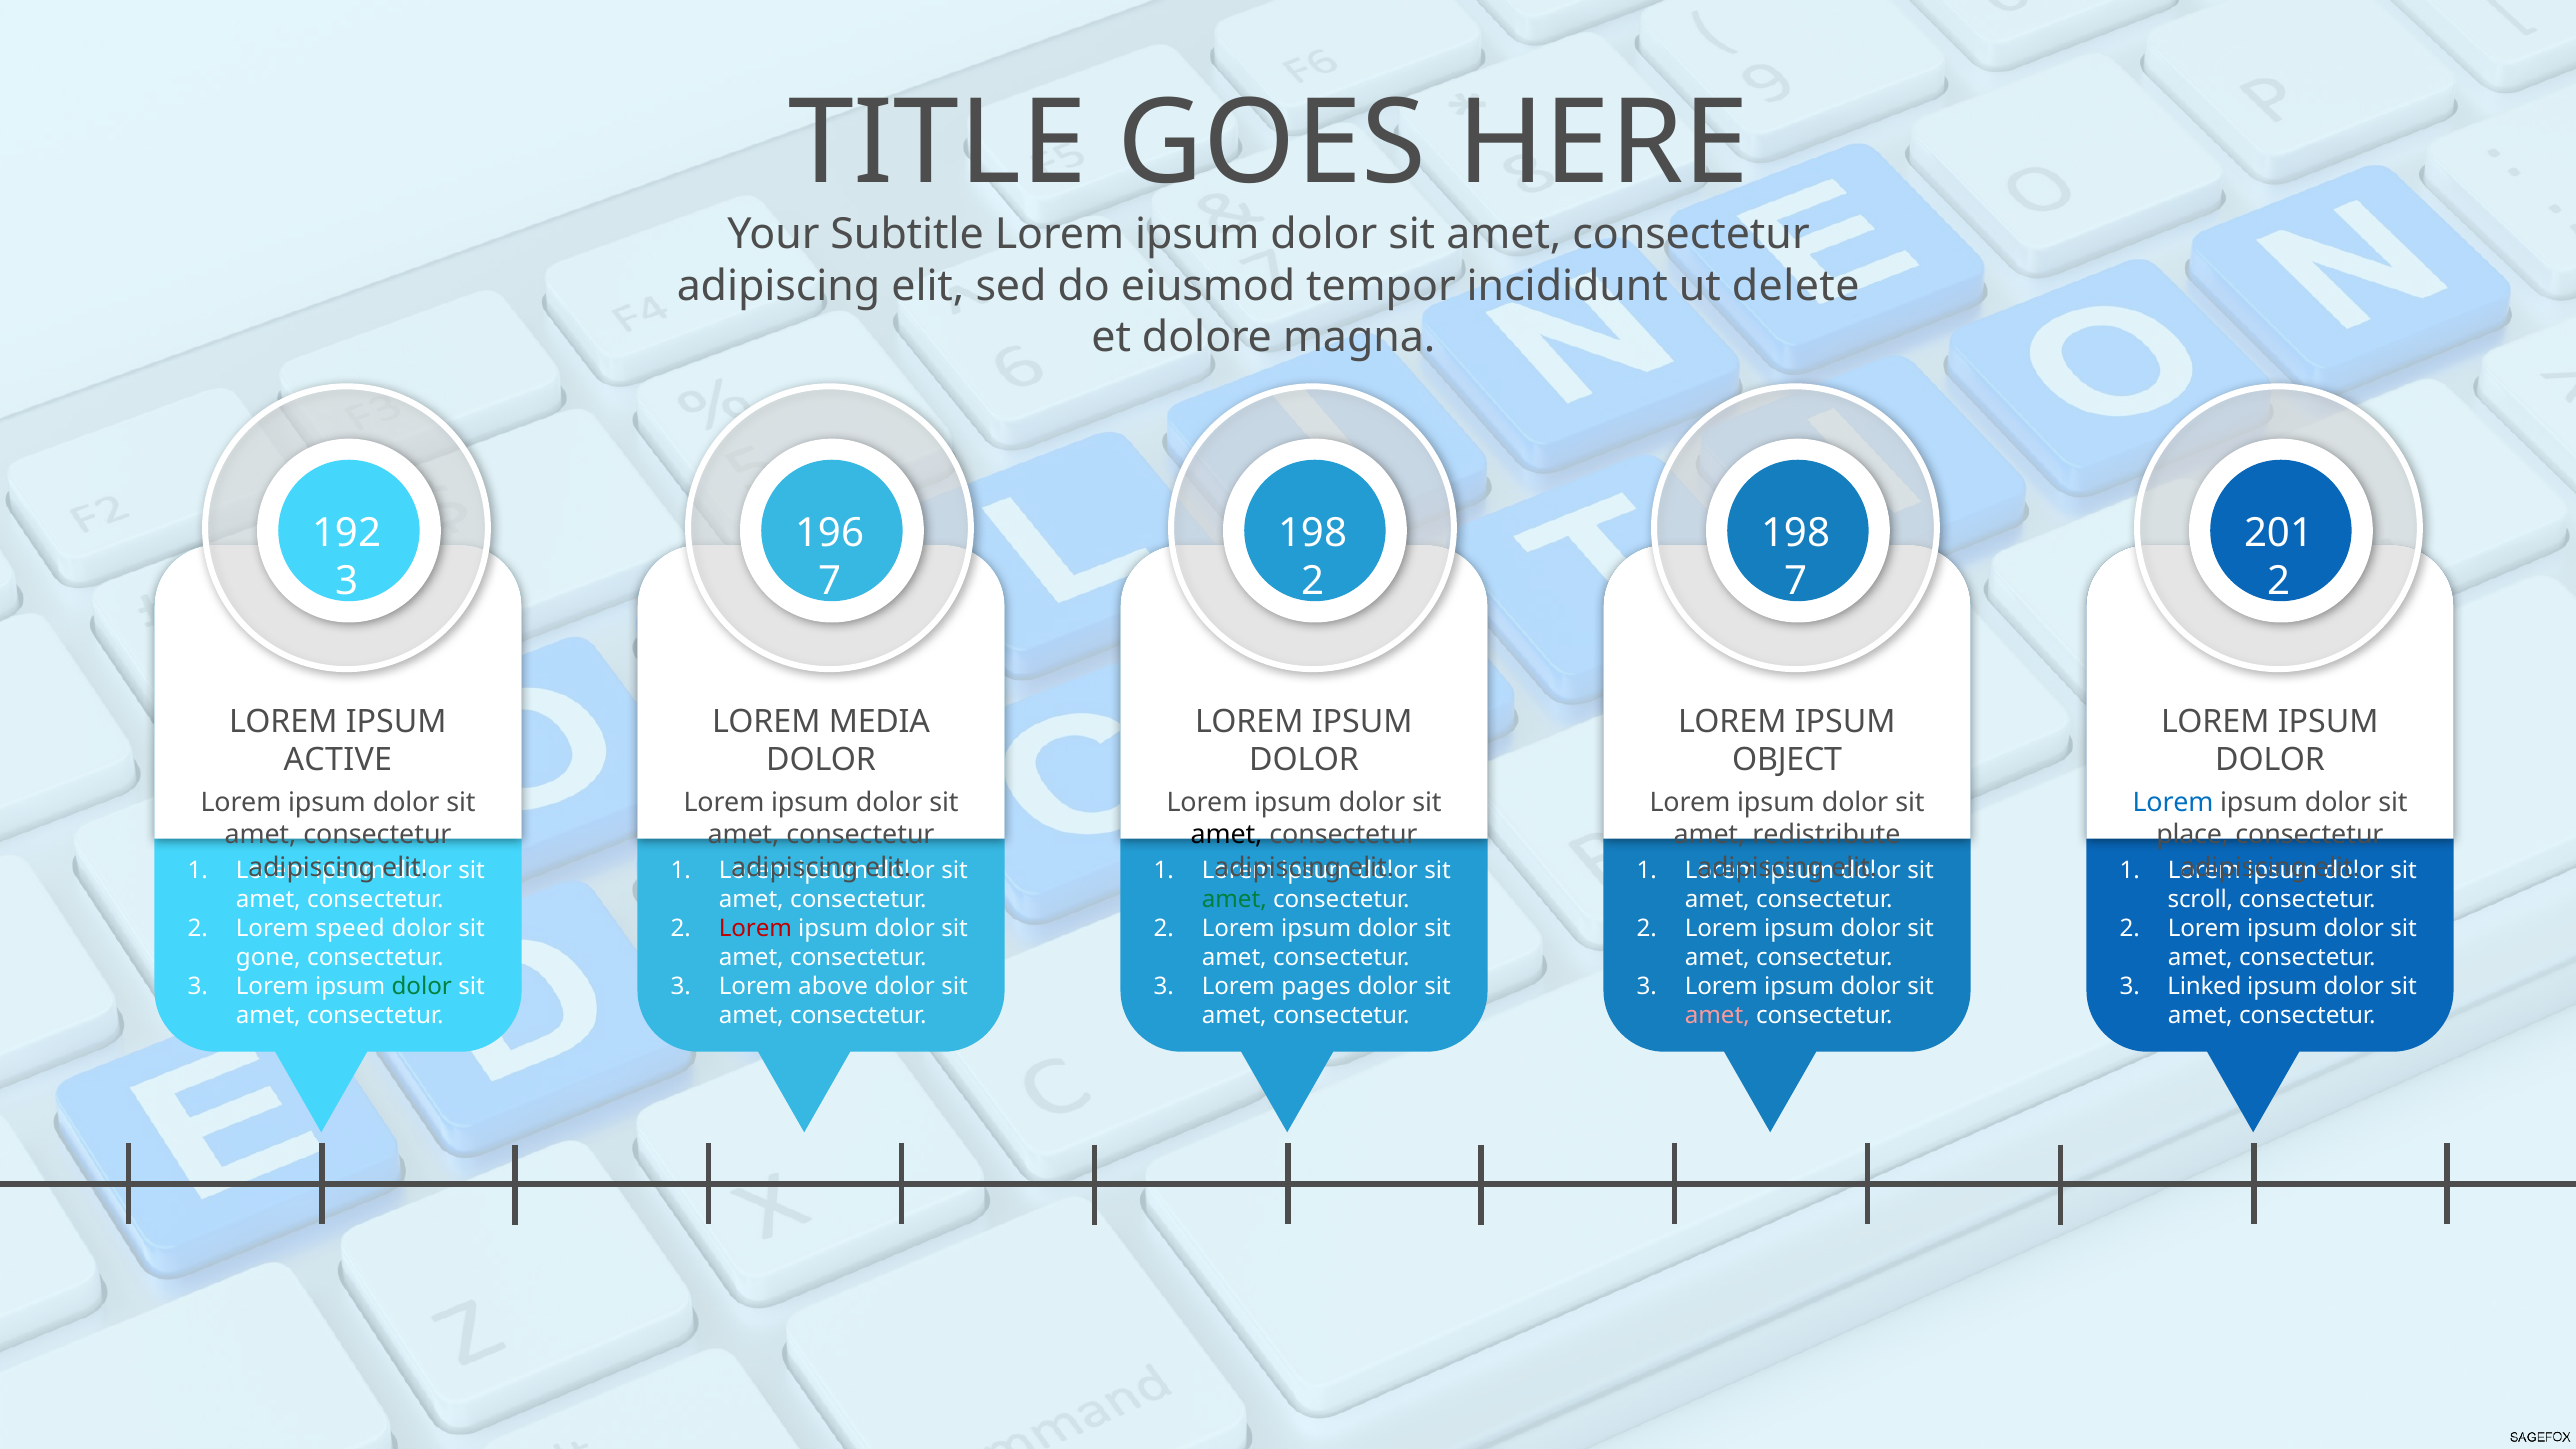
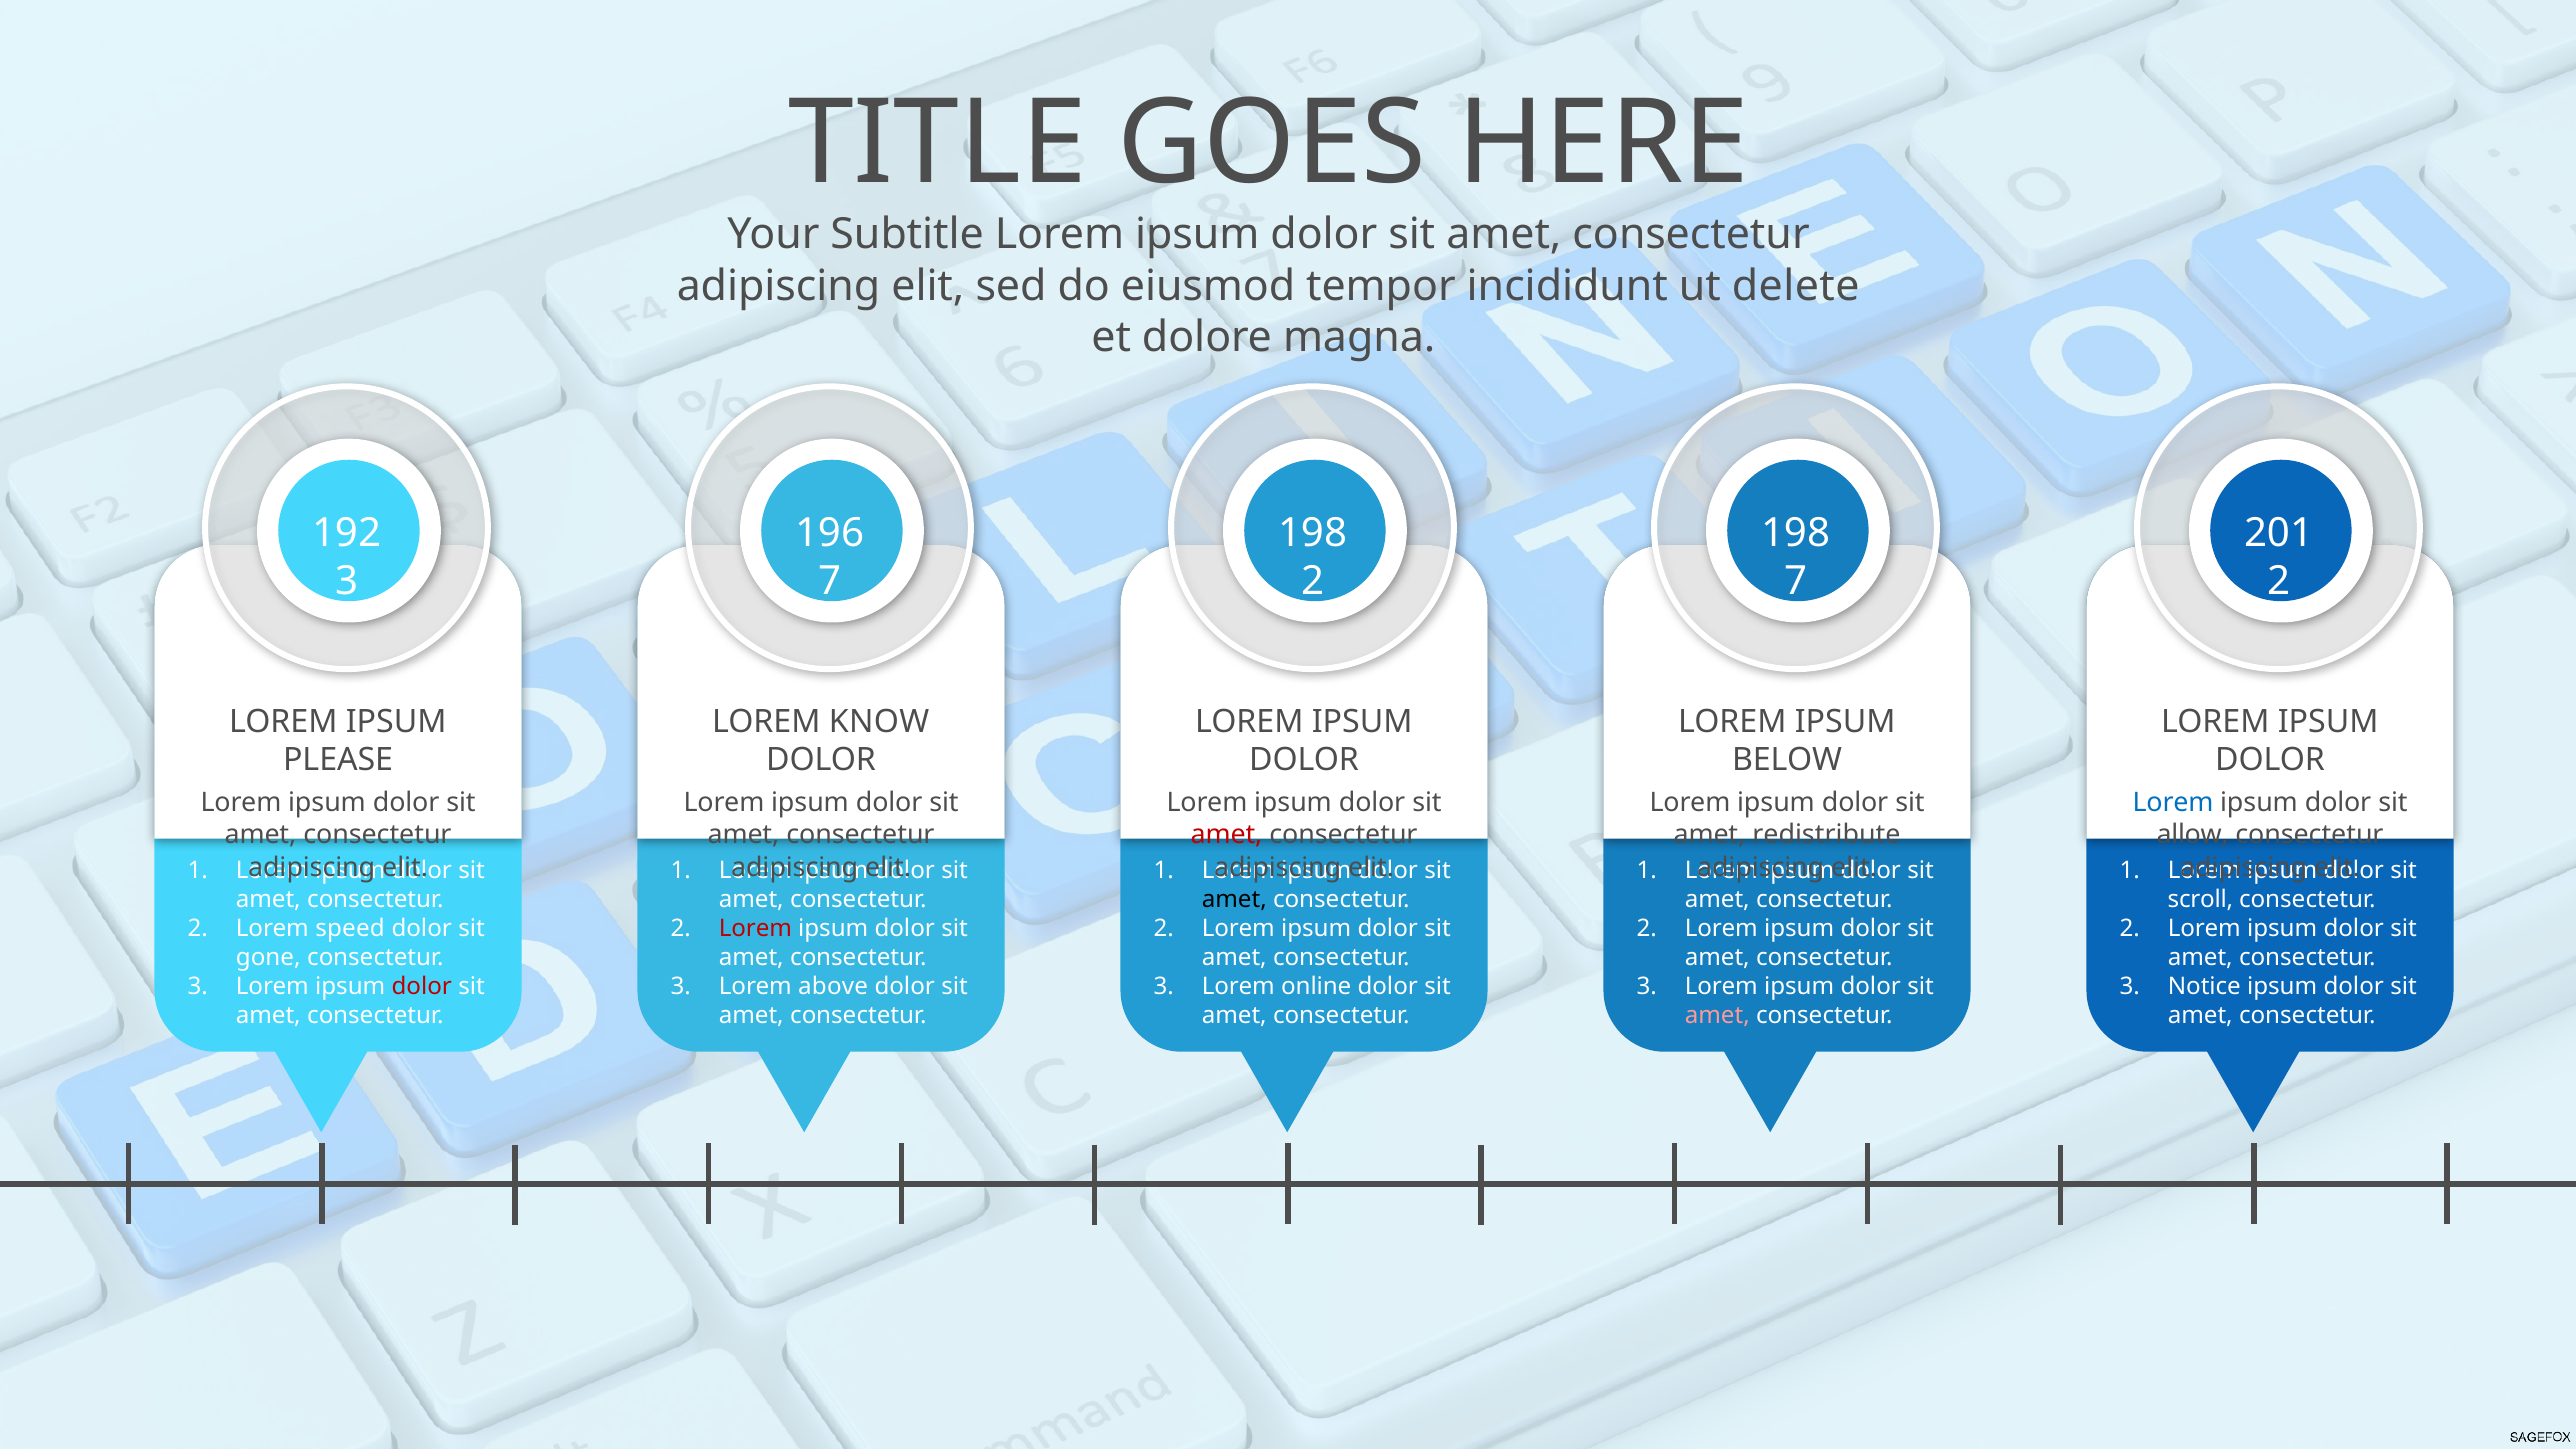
MEDIA: MEDIA -> KNOW (879, 721)
ACTIVE: ACTIVE -> PLEASE (338, 760)
OBJECT: OBJECT -> BELOW (1787, 760)
amet colour: black -> red (1227, 835)
place: place -> allow (2193, 835)
amet colour: green -> black (1234, 899)
dolor colour: green -> red (422, 986)
pages: pages -> online (1316, 986)
Linked: Linked -> Notice (2204, 986)
